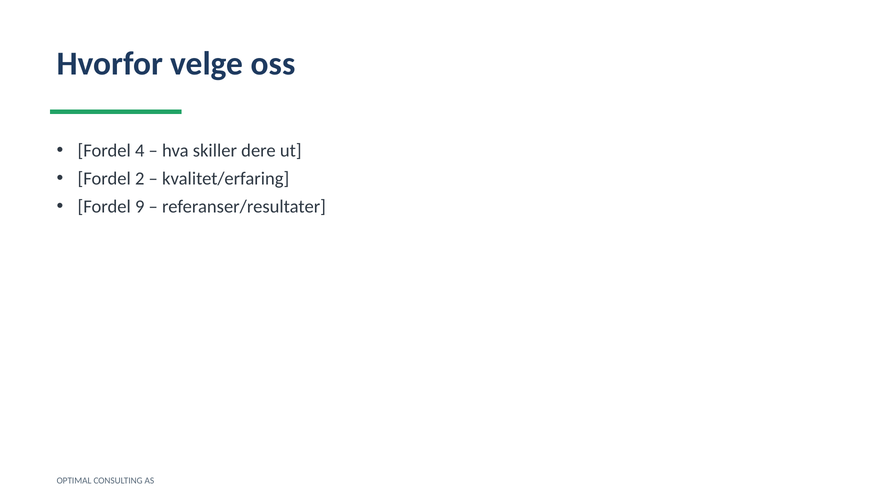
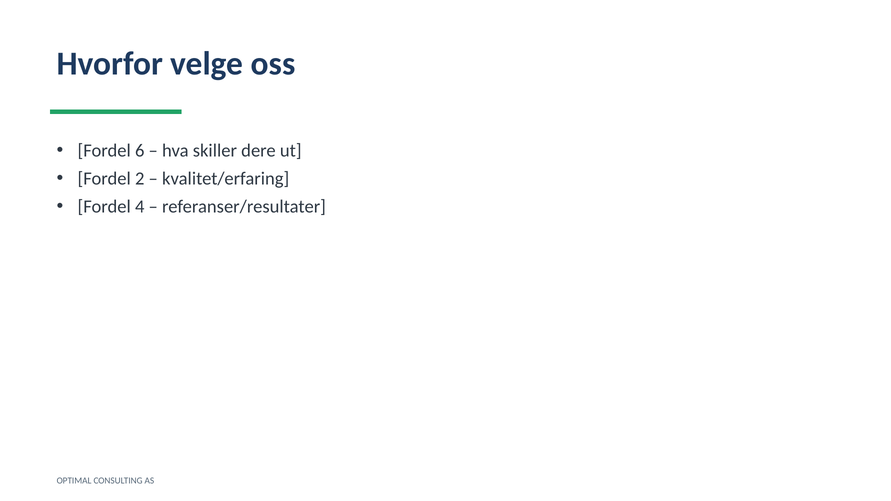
4: 4 -> 6 (140, 151)
9: 9 -> 4 (140, 207)
